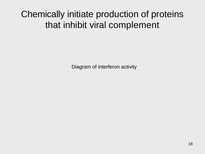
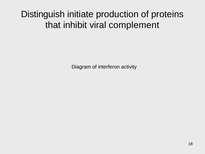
Chemically: Chemically -> Distinguish (43, 14)
